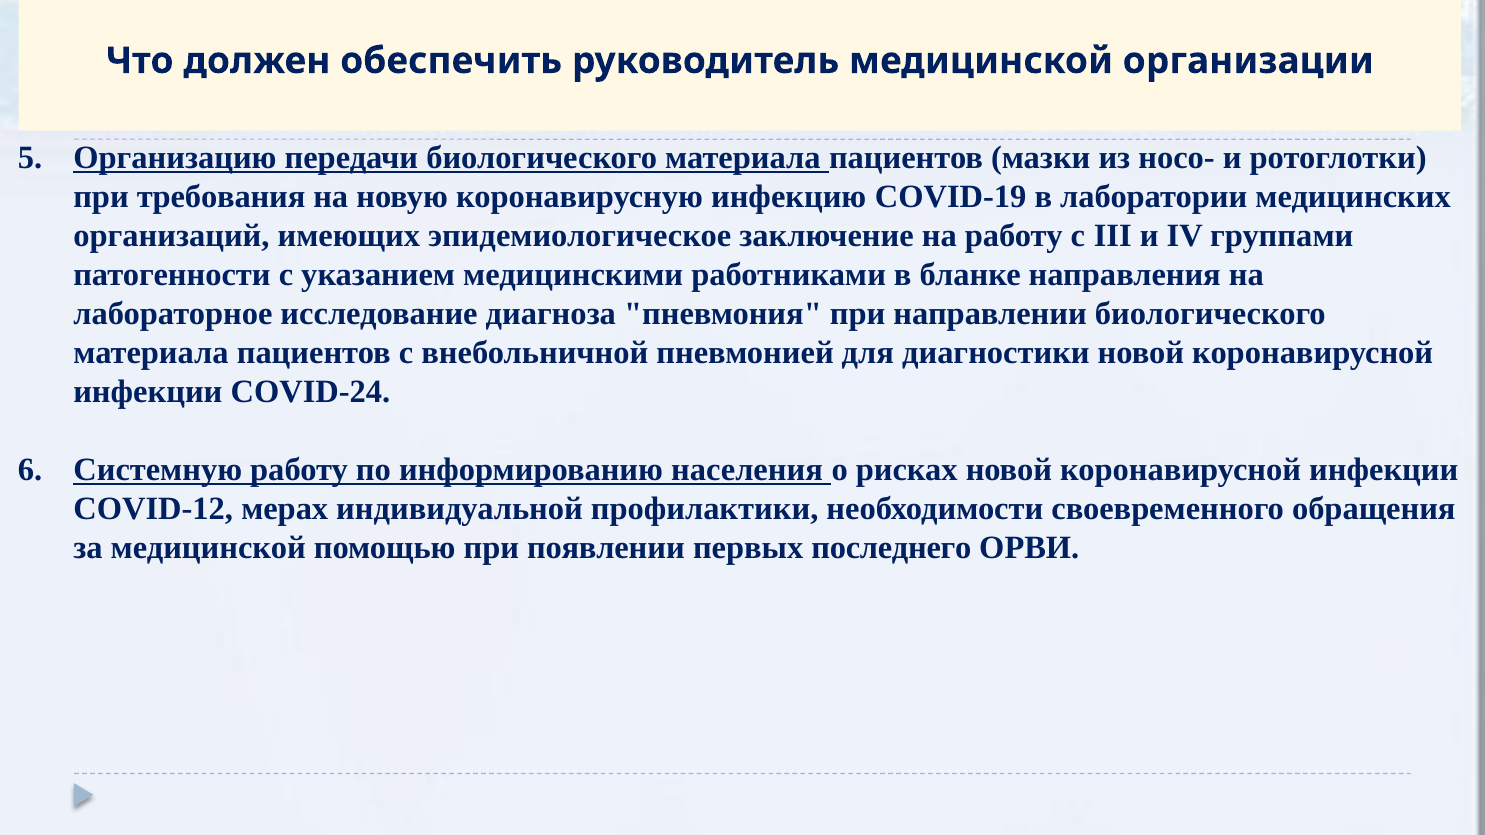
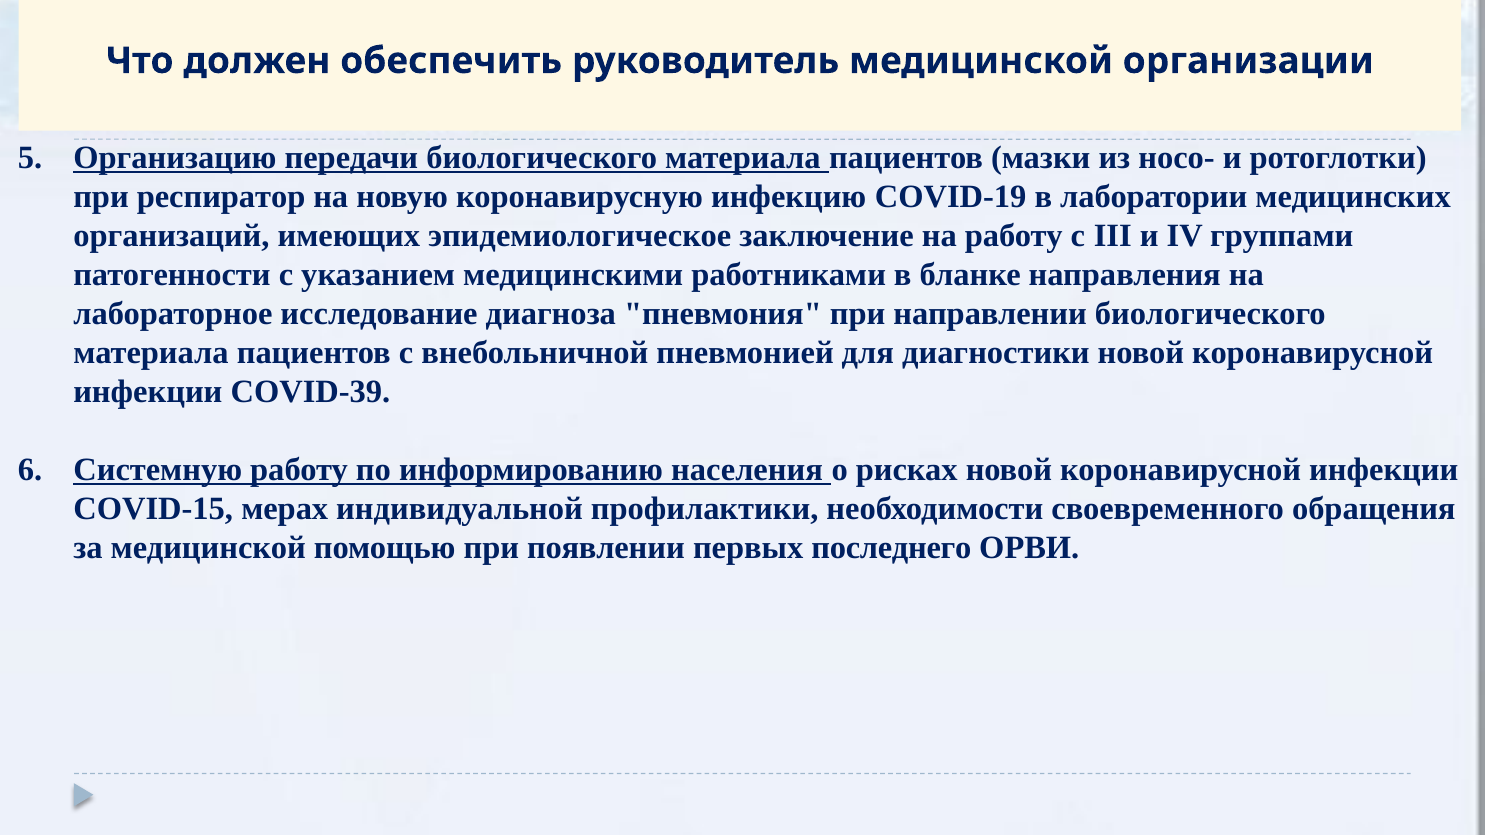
требования: требования -> респиратор (221, 197)
COVID-24: COVID-24 -> COVID-39 (310, 392)
COVID-12: COVID-12 -> COVID-15 (153, 509)
